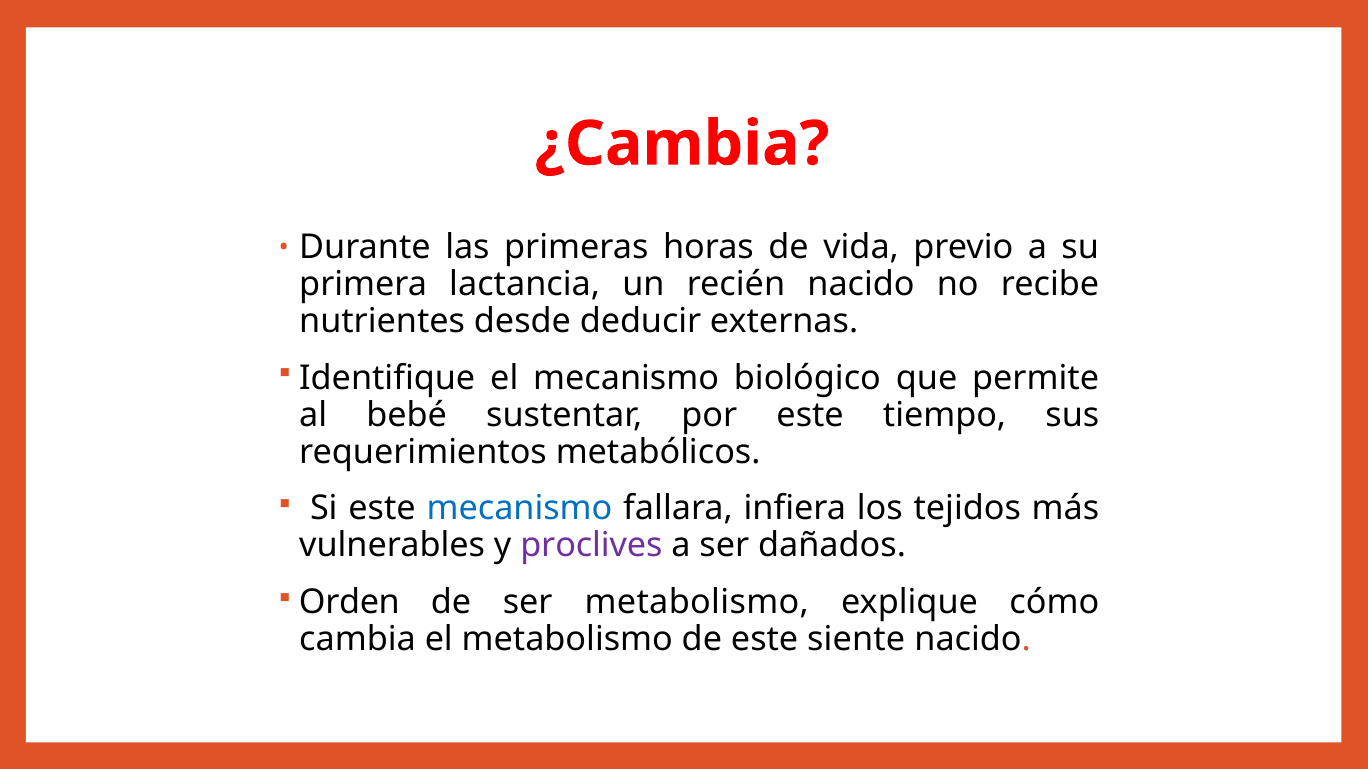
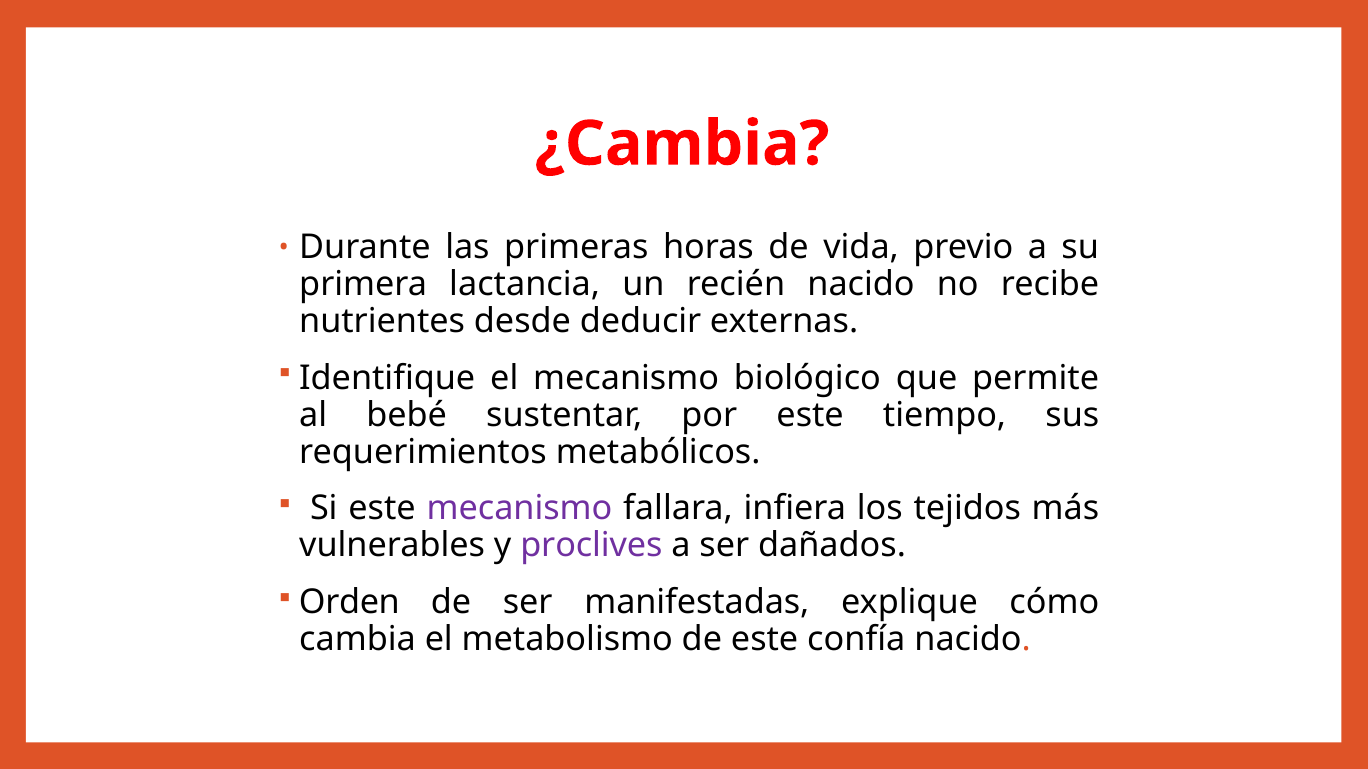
mecanismo colour: blue -> purple (519, 509)
ser metabolismo: metabolismo -> manifestadas (697, 603)
siente: siente -> confía (856, 640)
